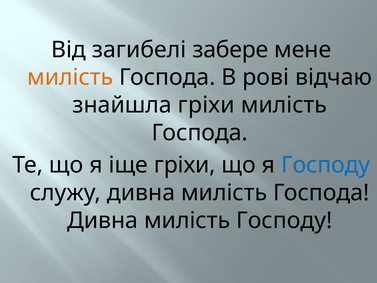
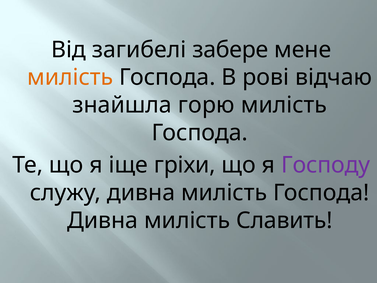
знайшла гріхи: гріхи -> горю (206, 105)
Господу colour: blue -> purple (326, 165)
милість Господу: Господу -> Славить (284, 220)
